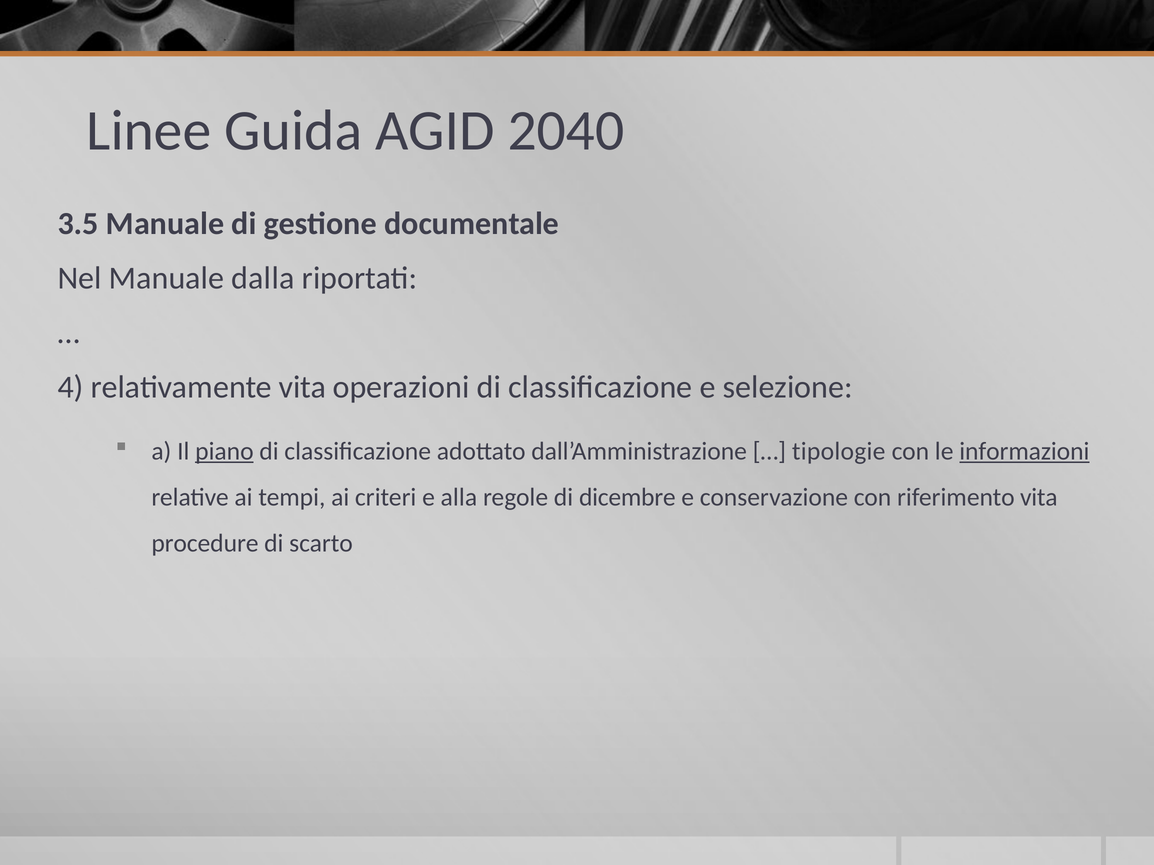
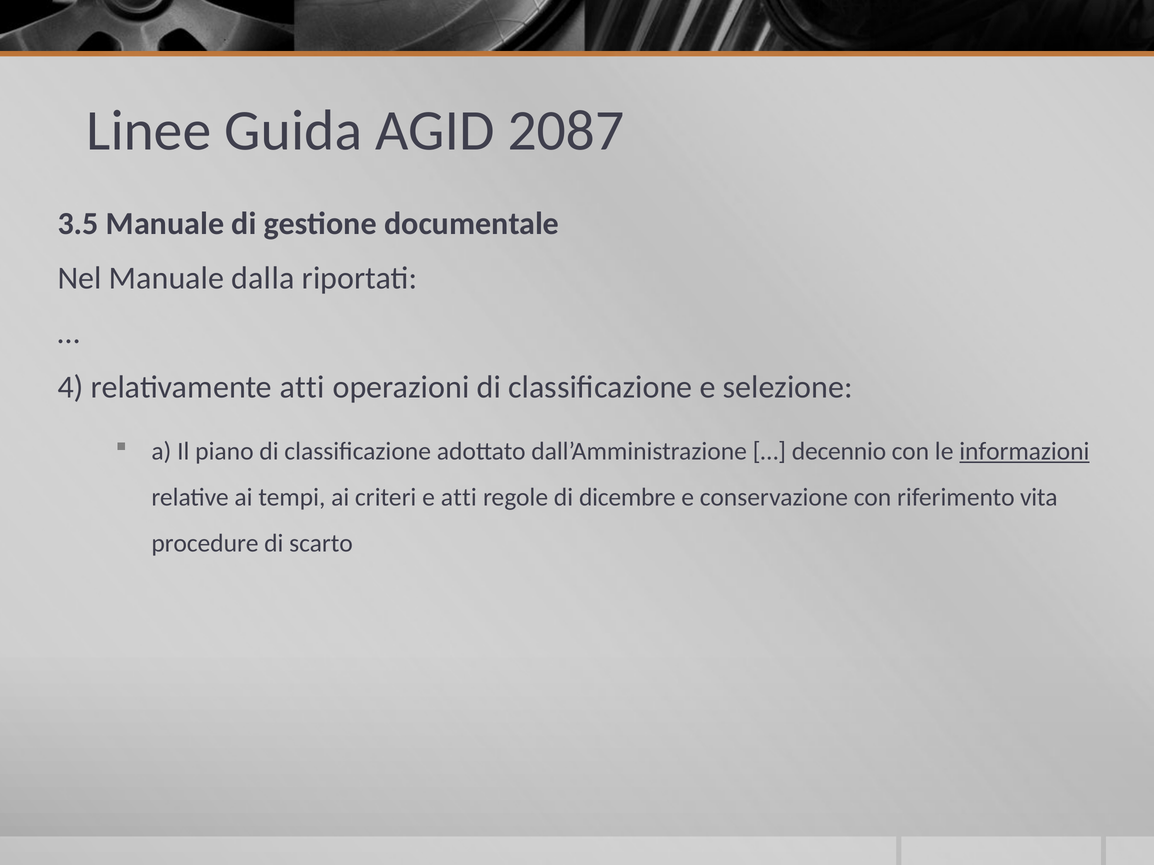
2040: 2040 -> 2087 (566, 131)
relativamente vita: vita -> atti (302, 387)
piano underline: present -> none (224, 452)
tipologie: tipologie -> decennio (839, 452)
e alla: alla -> atti (459, 498)
